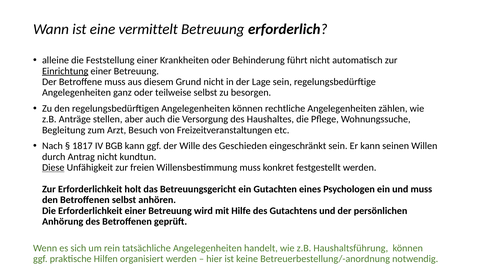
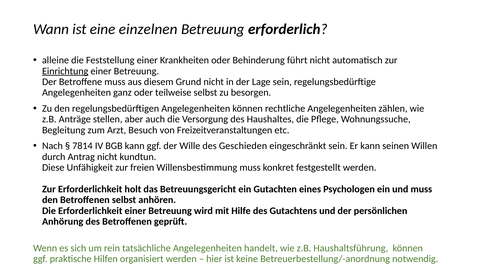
vermittelt: vermittelt -> einzelnen (148, 29)
1817: 1817 -> 7814 (82, 146)
Diese underline: present -> none (53, 167)
